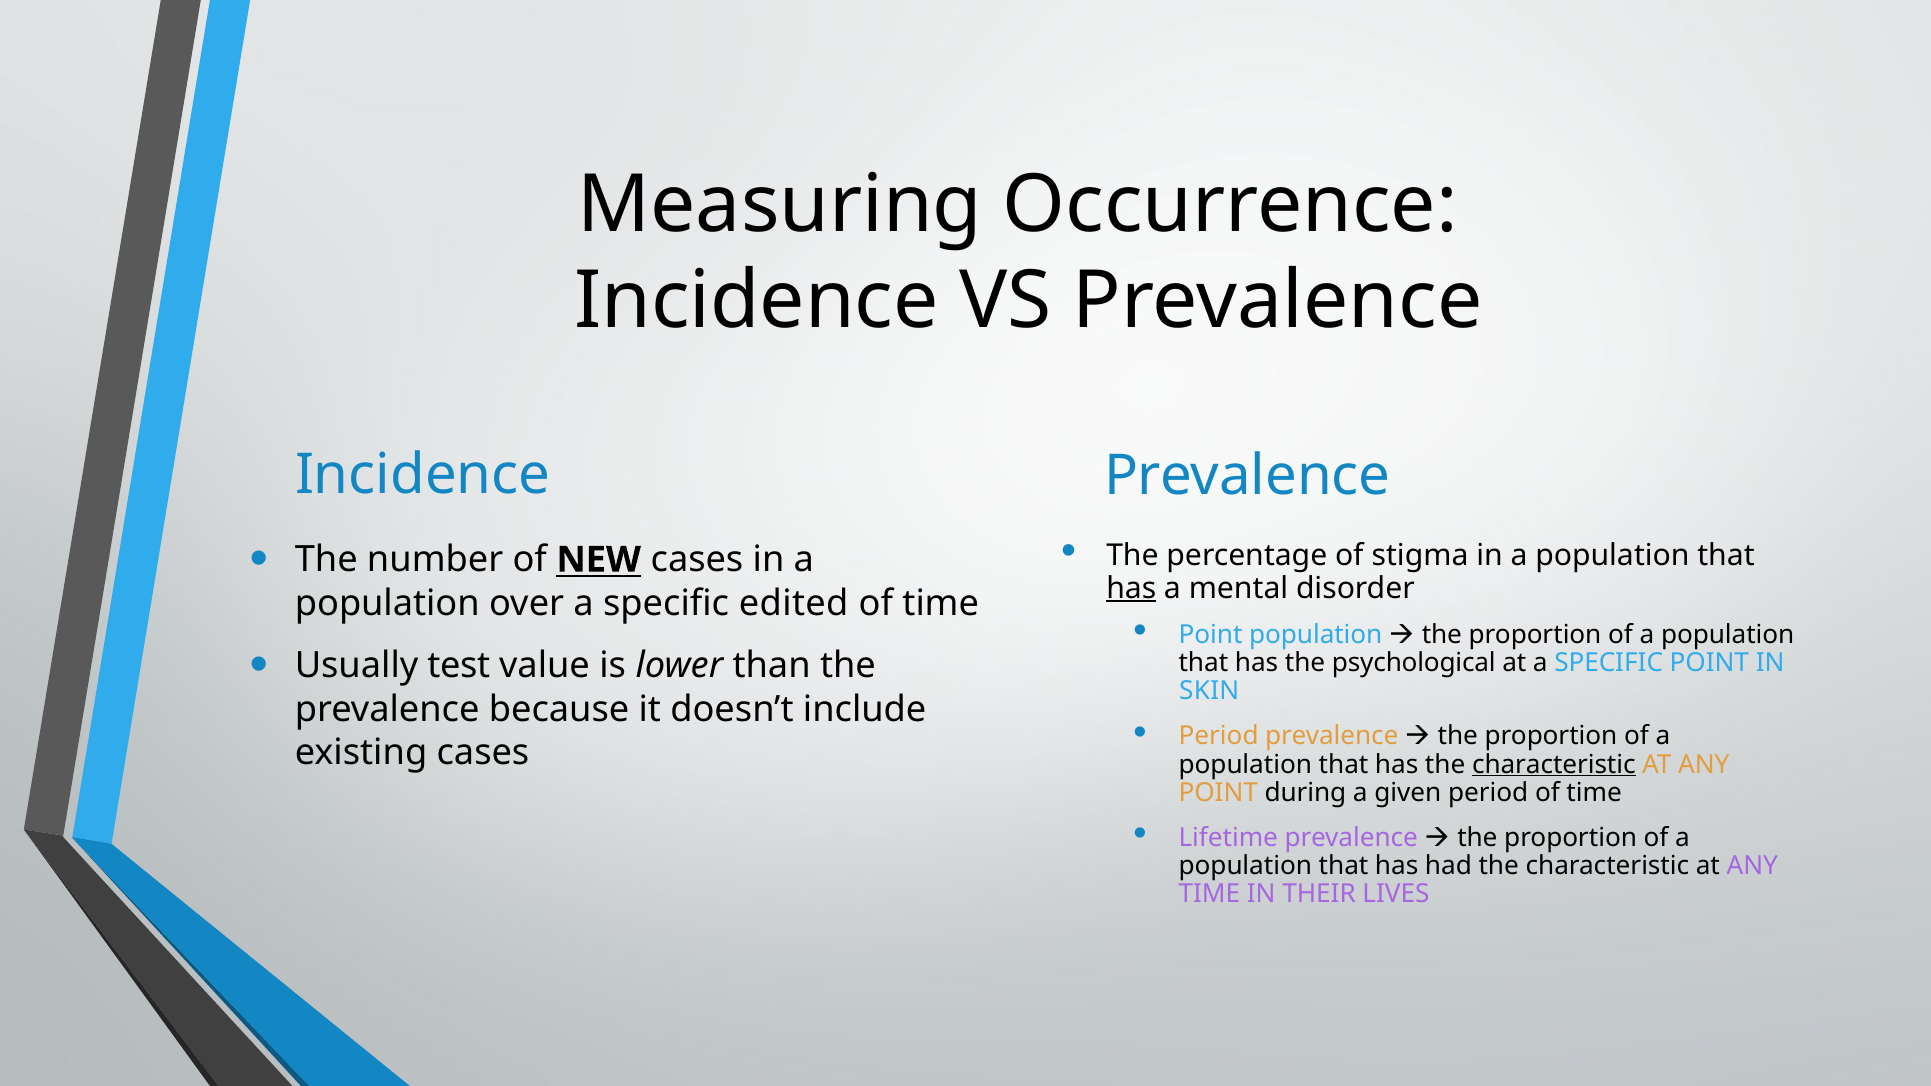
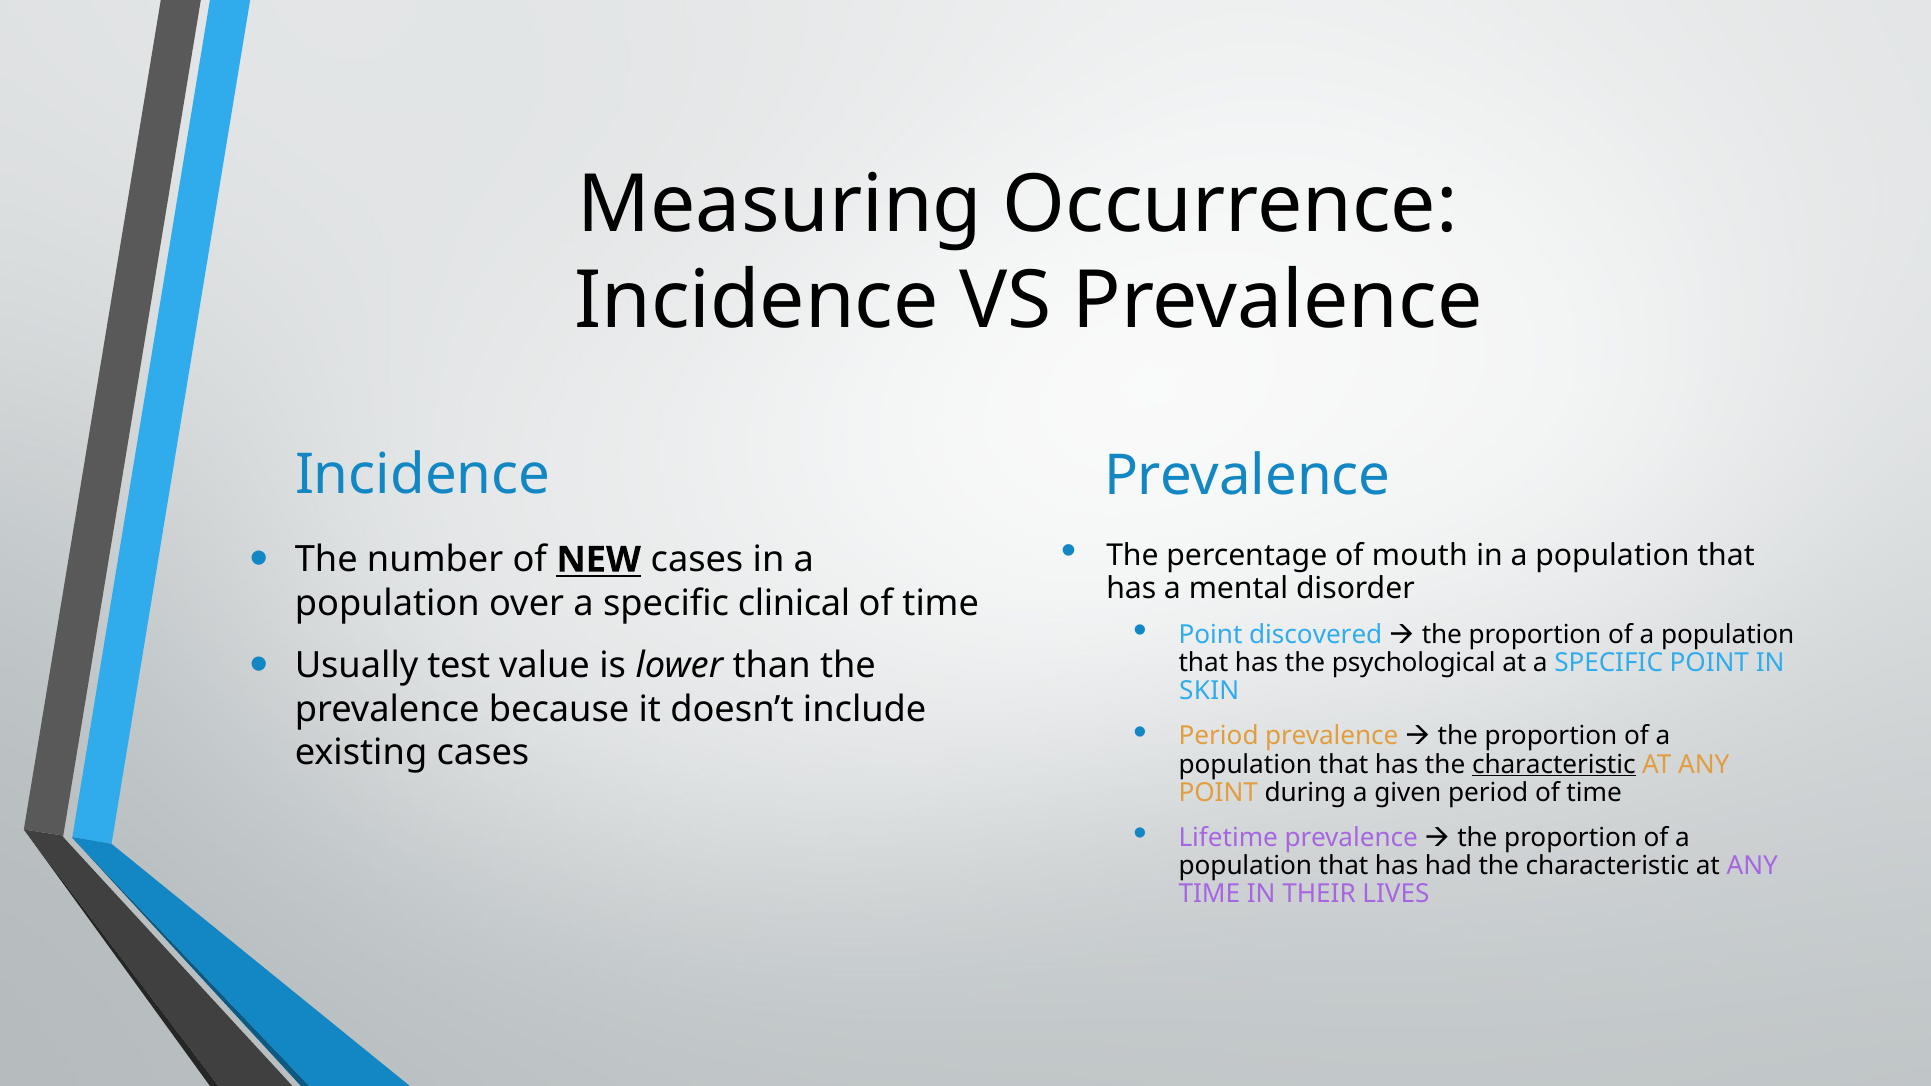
stigma: stigma -> mouth (1420, 556)
has underline: present -> none (1131, 588)
edited: edited -> clinical (794, 603)
Point population: population -> discovered (1316, 635)
